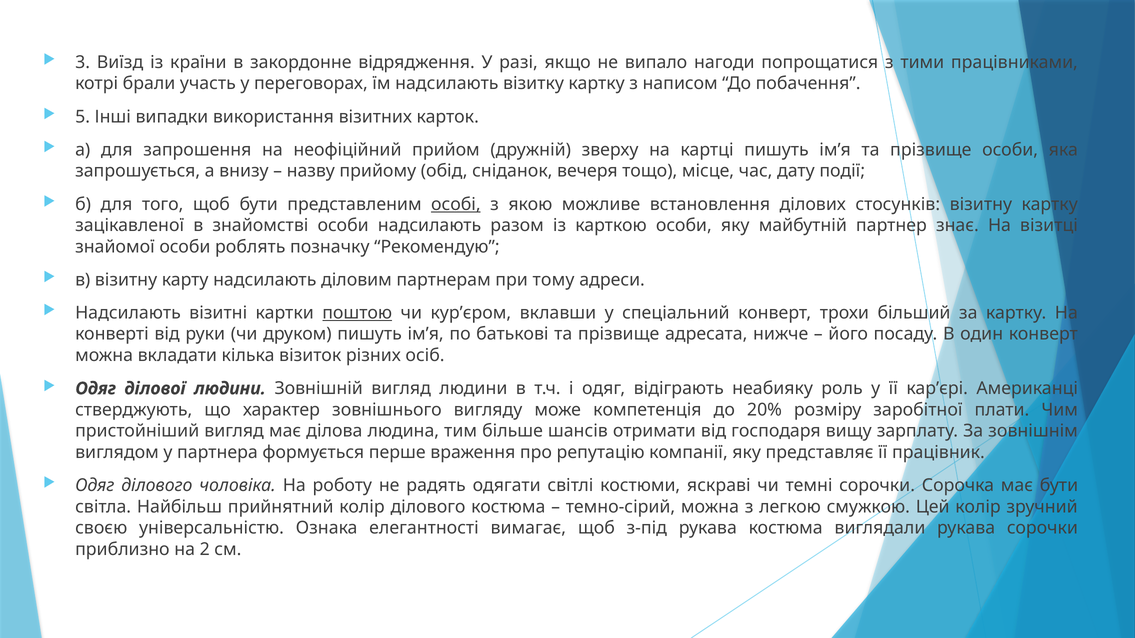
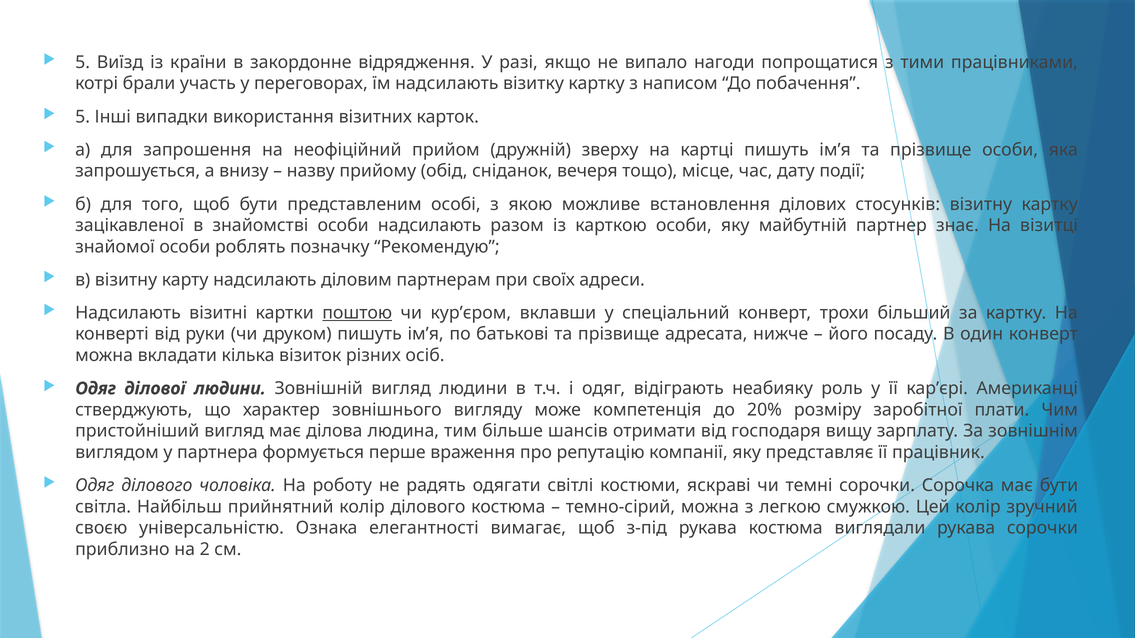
3: 3 -> 5 (83, 62)
особі underline: present -> none (456, 204)
тому: тому -> своїх (554, 280)
